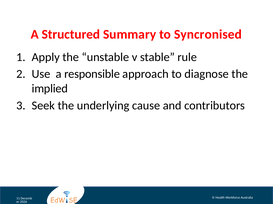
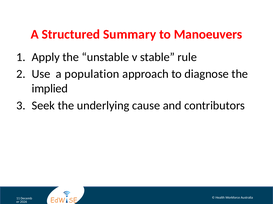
Syncronised: Syncronised -> Manoeuvers (208, 34)
responsible: responsible -> population (92, 74)
